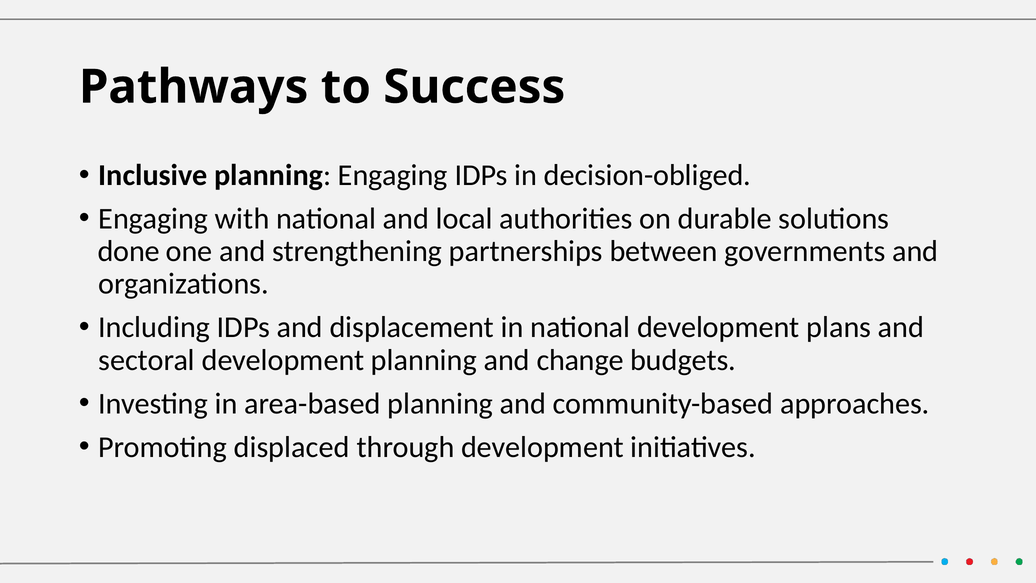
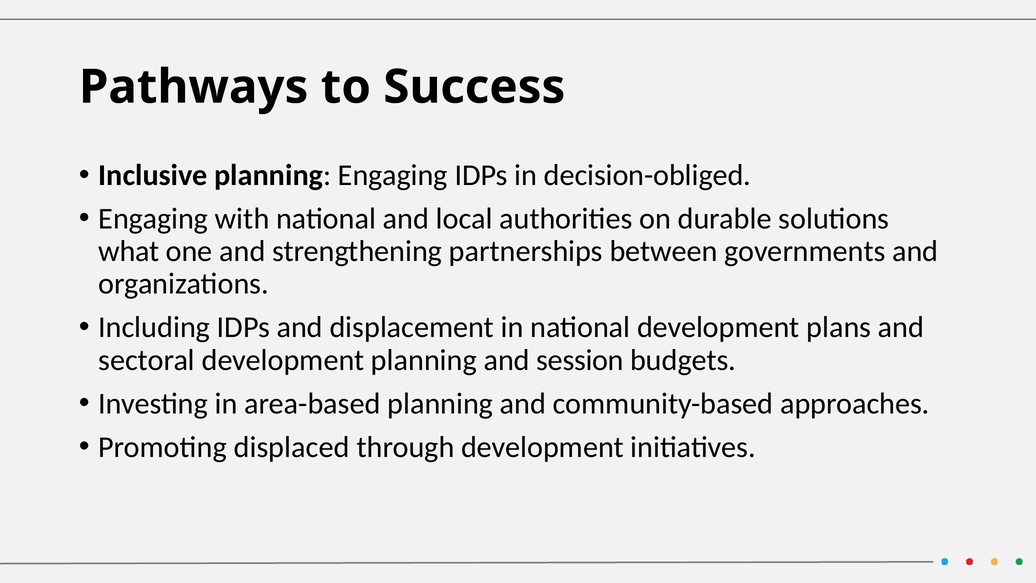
done: done -> what (129, 251)
change: change -> session (580, 360)
